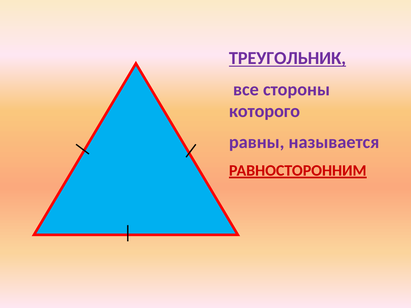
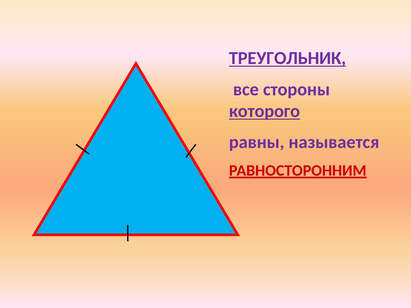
которого underline: none -> present (264, 111)
